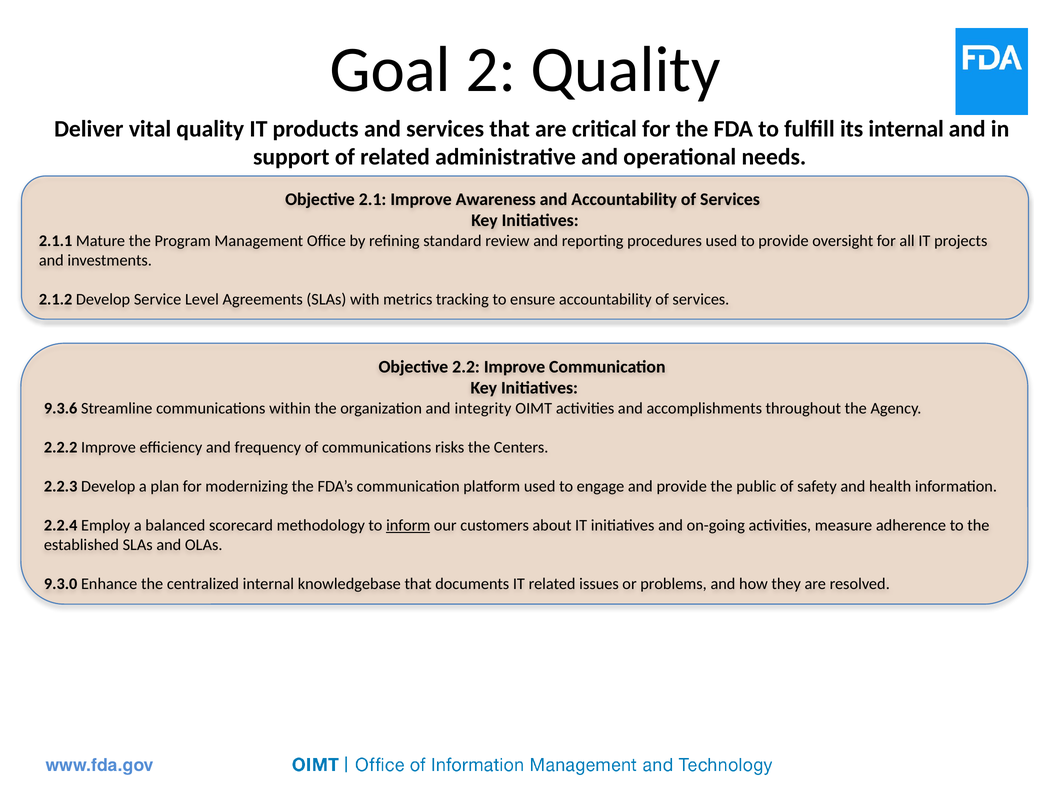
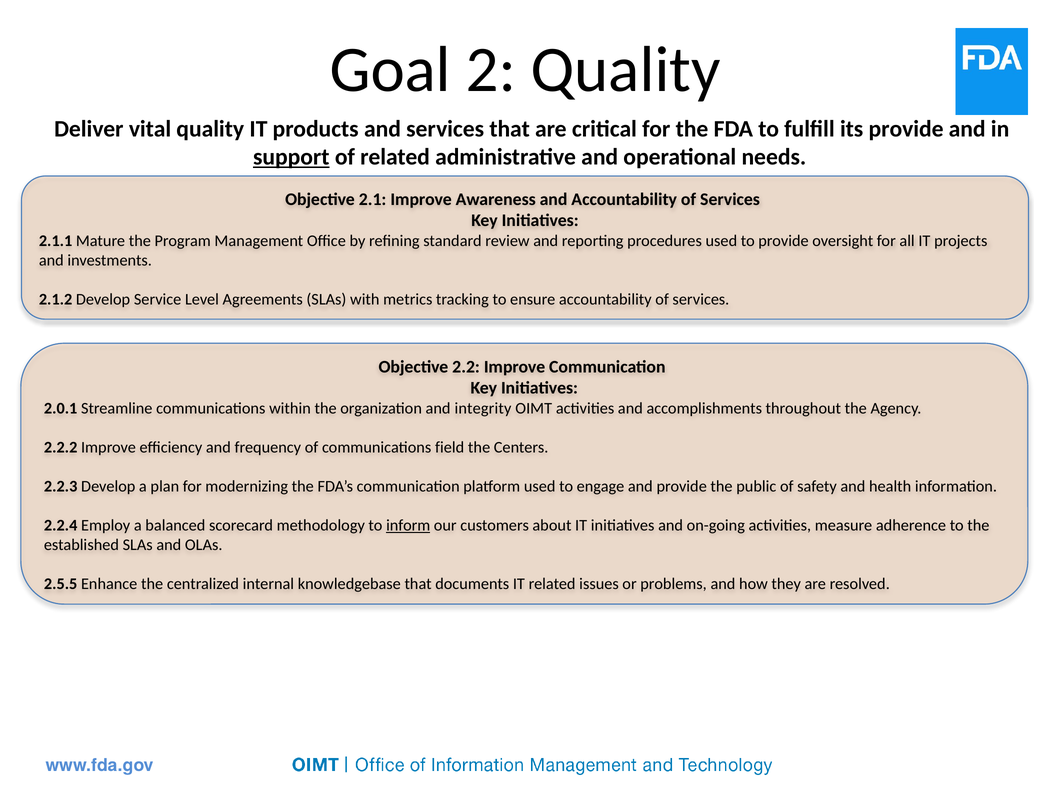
its internal: internal -> provide (906, 129)
support underline: none -> present (291, 157)
9.3.6: 9.3.6 -> 2.0.1 (61, 408)
risks: risks -> field (450, 447)
9.3.0: 9.3.0 -> 2.5.5 (61, 584)
